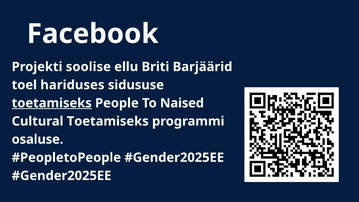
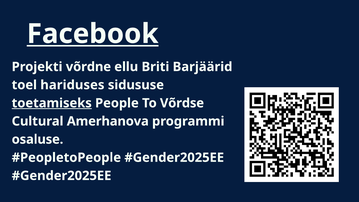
Facebook underline: none -> present (93, 34)
soolise: soolise -> võrdne (88, 67)
Naised: Naised -> Võrdse (182, 103)
Cultural Toetamiseks: Toetamiseks -> Amerhanova (108, 121)
